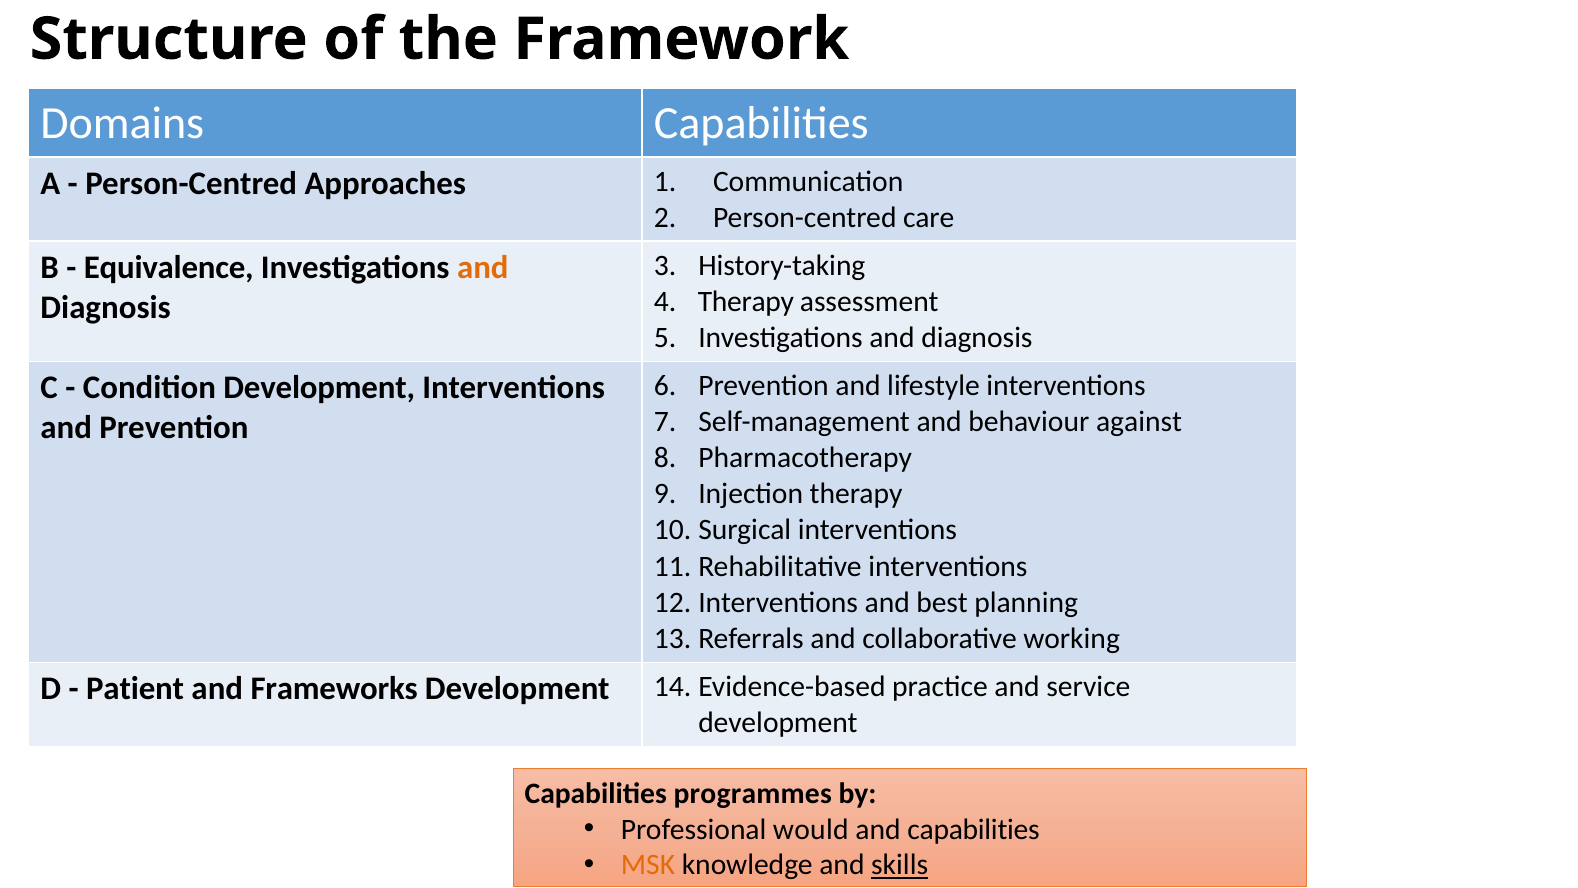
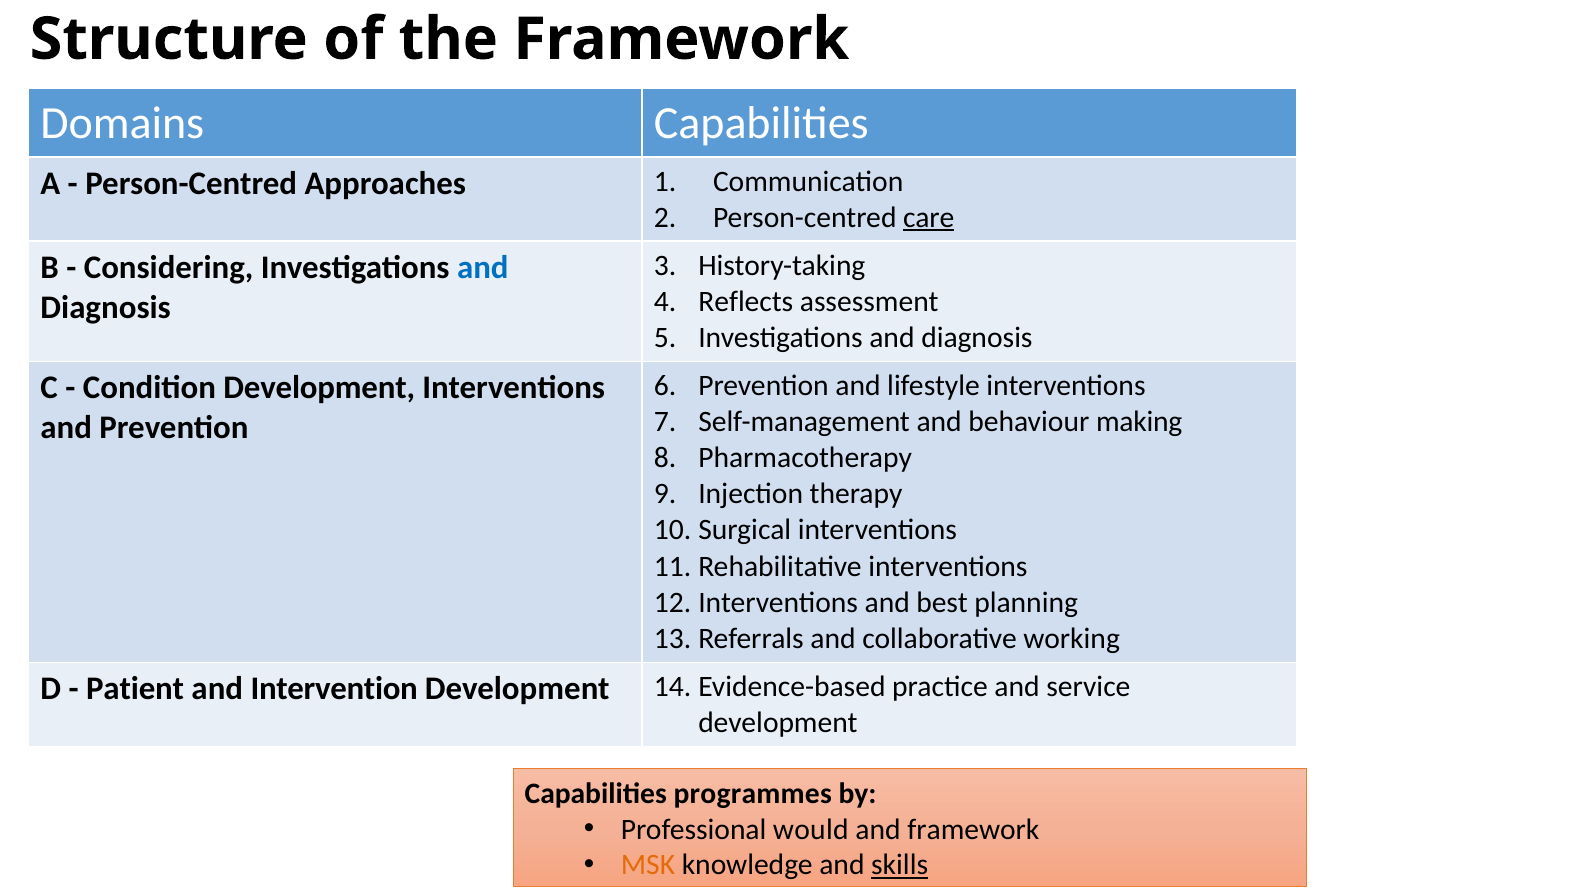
care underline: none -> present (929, 217)
Equivalence: Equivalence -> Considering (169, 267)
and colour: orange -> blue (483, 267)
Therapy: Therapy -> Reflects (746, 301)
against: against -> making (1139, 422)
Frameworks: Frameworks -> Intervention (334, 688)
and capabilities: capabilities -> framework (973, 829)
